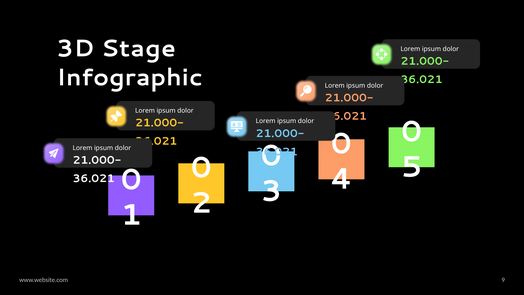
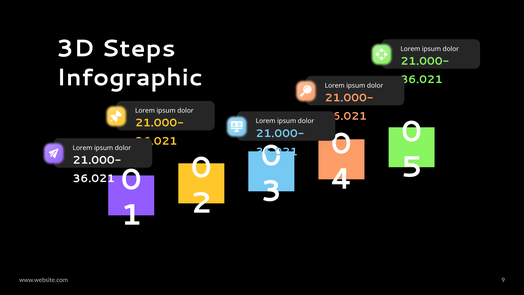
Stage: Stage -> Steps (139, 49)
